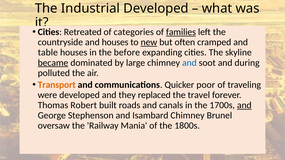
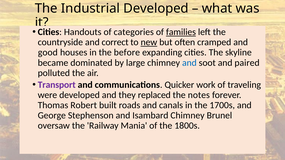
Retreated: Retreated -> Handouts (83, 32)
and houses: houses -> correct (115, 42)
table: table -> good (48, 53)
became underline: present -> none (53, 63)
during: during -> paired (247, 63)
Transport colour: orange -> purple (57, 85)
poor: poor -> work (206, 85)
travel: travel -> notes (199, 95)
and underline: present -> none (244, 105)
